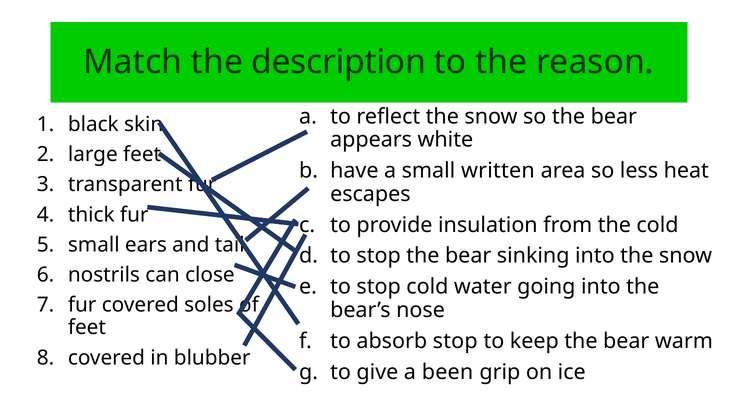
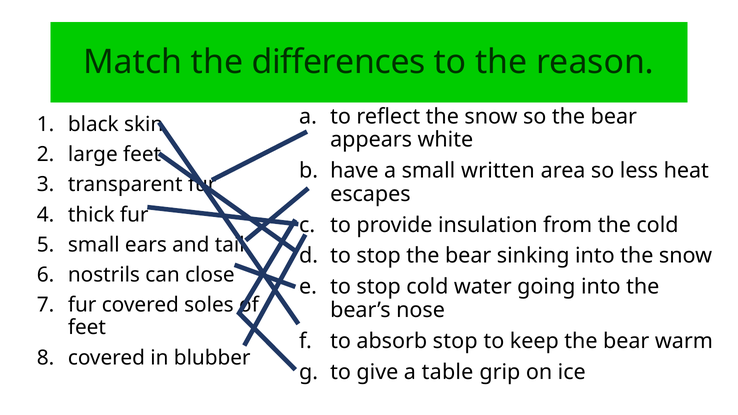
description: description -> differences (339, 62)
been: been -> table (448, 372)
